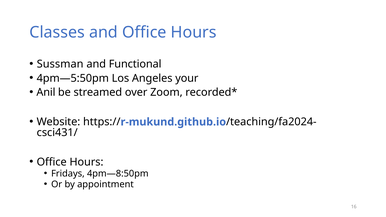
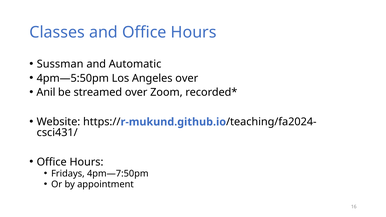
Functional: Functional -> Automatic (135, 64)
Angeles your: your -> over (187, 78)
4pm—8:50pm: 4pm—8:50pm -> 4pm—7:50pm (118, 174)
